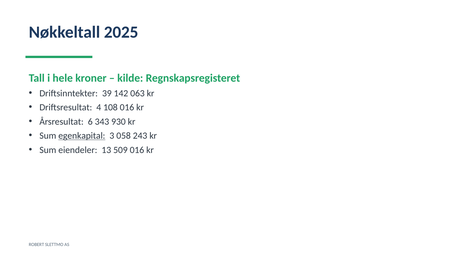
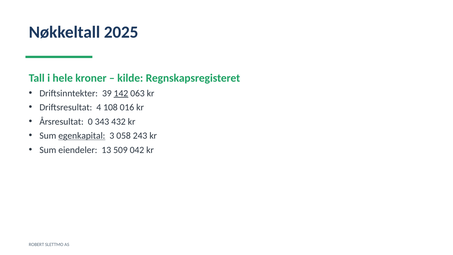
142 underline: none -> present (121, 93)
6: 6 -> 0 (90, 121)
930: 930 -> 432 (118, 121)
509 016: 016 -> 042 (137, 150)
